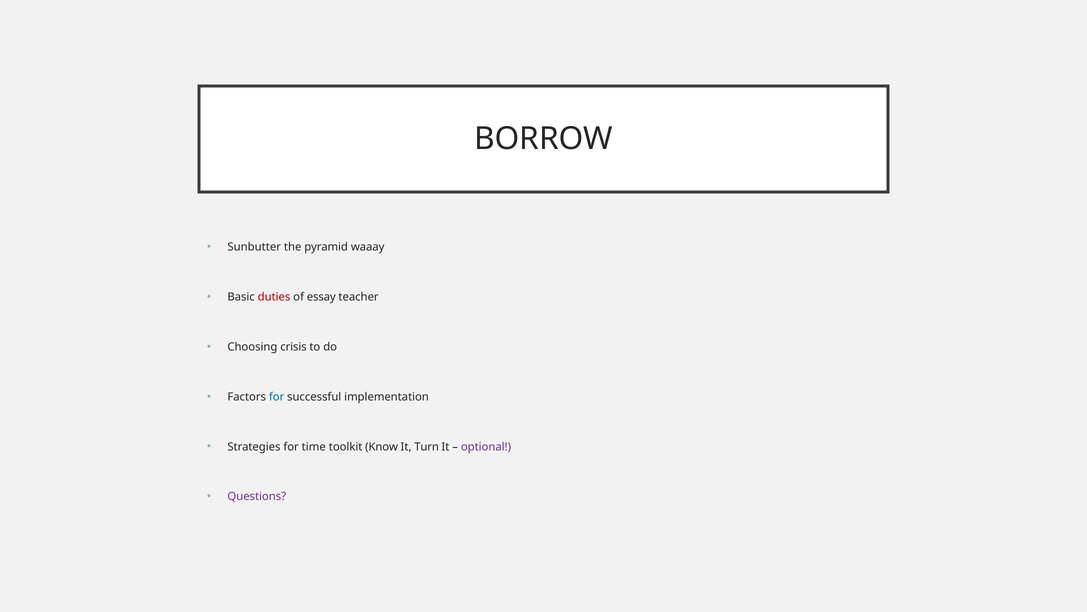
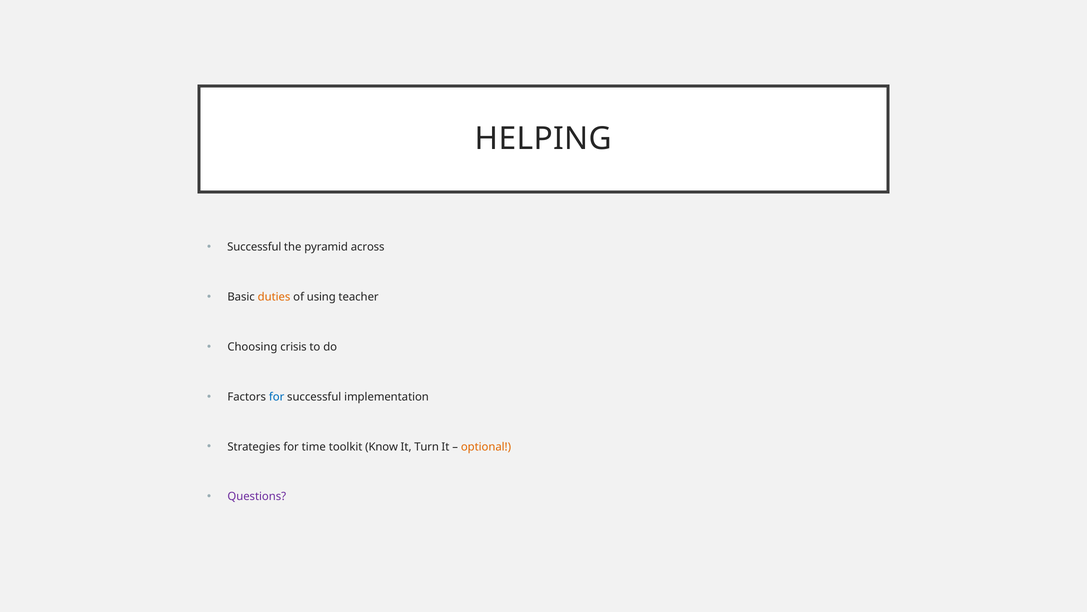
BORROW: BORROW -> HELPING (543, 139)
Sunbutter: Sunbutter -> Successful (254, 247)
waaay: waaay -> across (368, 247)
duties colour: red -> orange (274, 297)
essay: essay -> using (321, 297)
optional colour: purple -> orange (486, 446)
